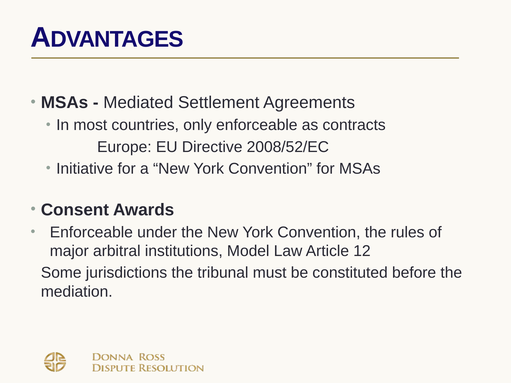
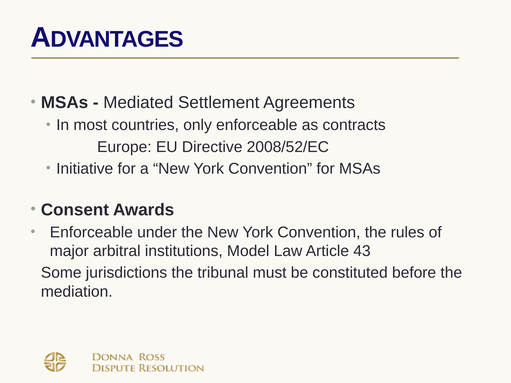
12: 12 -> 43 (362, 251)
